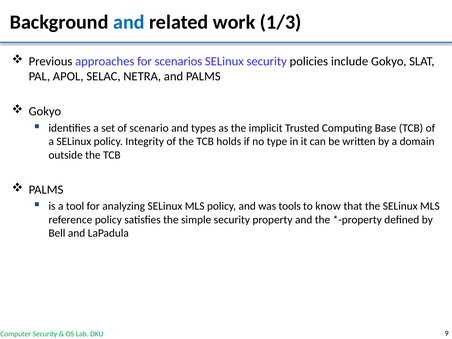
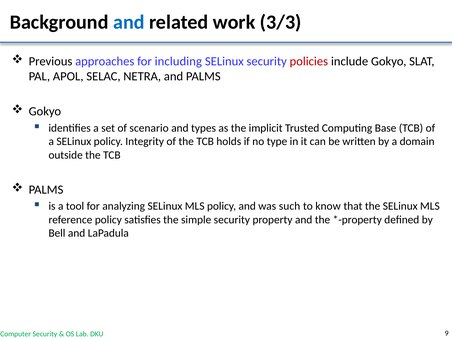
1/3: 1/3 -> 3/3 (281, 22)
scenarios: scenarios -> including (178, 61)
policies colour: black -> red (309, 61)
tools: tools -> such (290, 206)
